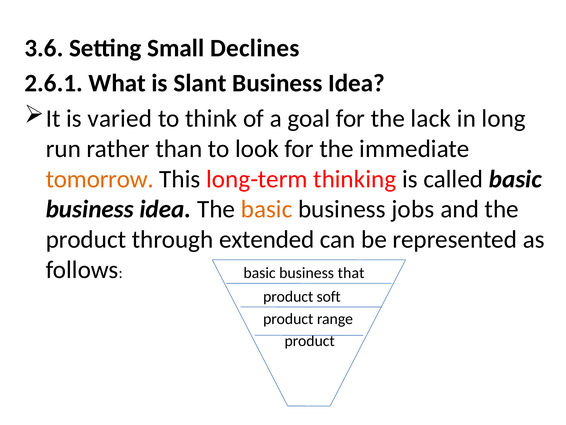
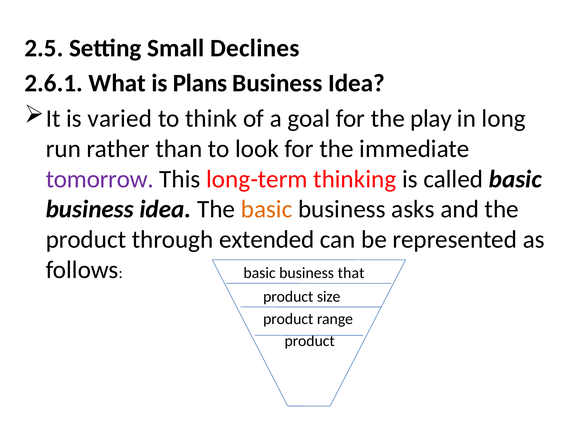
3.6: 3.6 -> 2.5 (44, 48)
Slant: Slant -> Plans (200, 83)
lack: lack -> play (431, 118)
tomorrow colour: orange -> purple (100, 179)
jobs: jobs -> asks (413, 209)
soft: soft -> size (329, 296)
